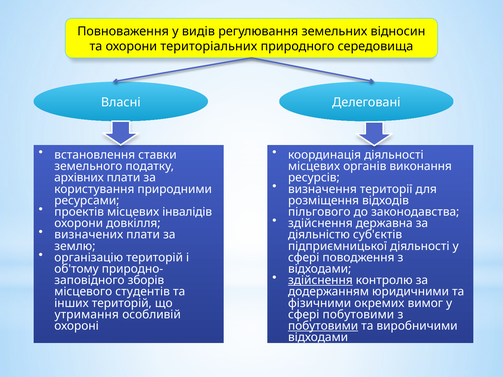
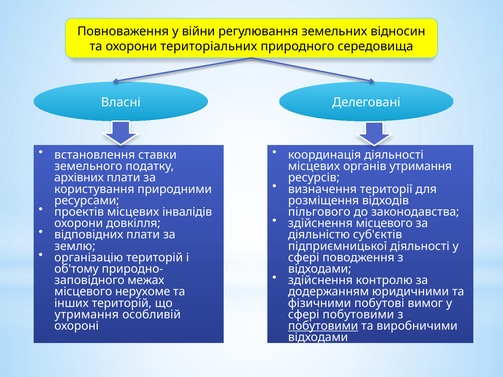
видів: видів -> війни (198, 31)
органів виконання: виконання -> утримання (421, 166)
здійснення державна: державна -> місцевого (384, 223)
визначених: визначених -> відповідних (89, 235)
здійснення underline: present -> none (320, 280)
зборів: зборів -> межах (146, 280)
студентів: студентів -> нерухоме (143, 292)
окремих: окремих -> побутові (379, 303)
